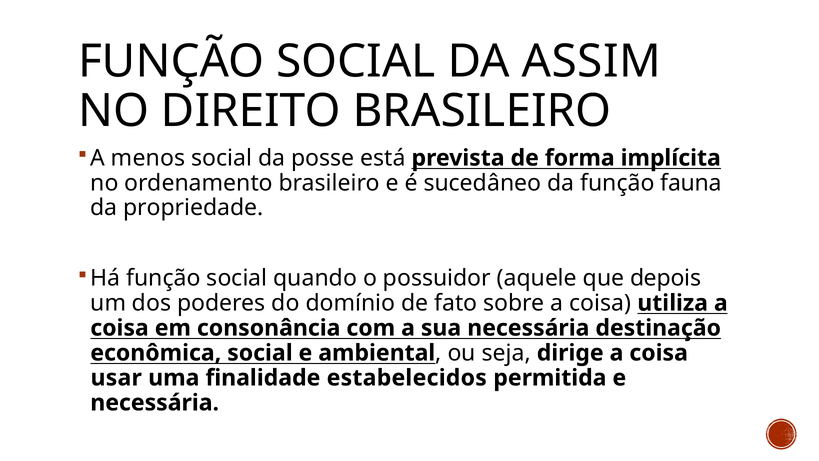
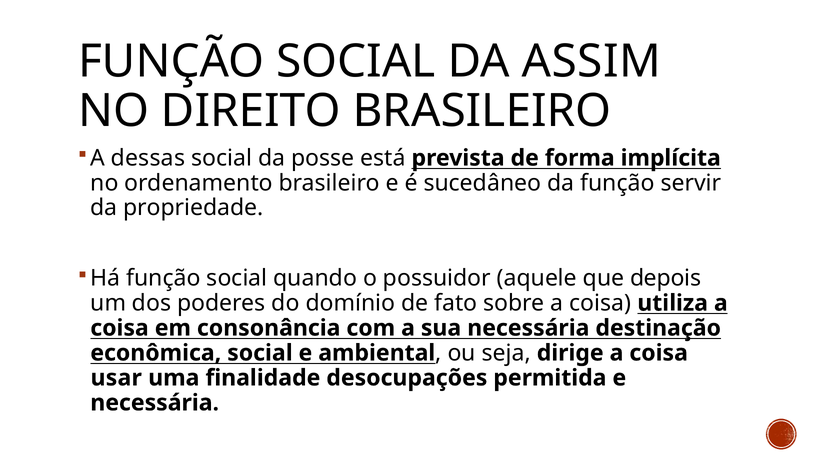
menos: menos -> dessas (148, 158)
fauna: fauna -> servir (691, 183)
estabelecidos: estabelecidos -> desocupações (407, 378)
